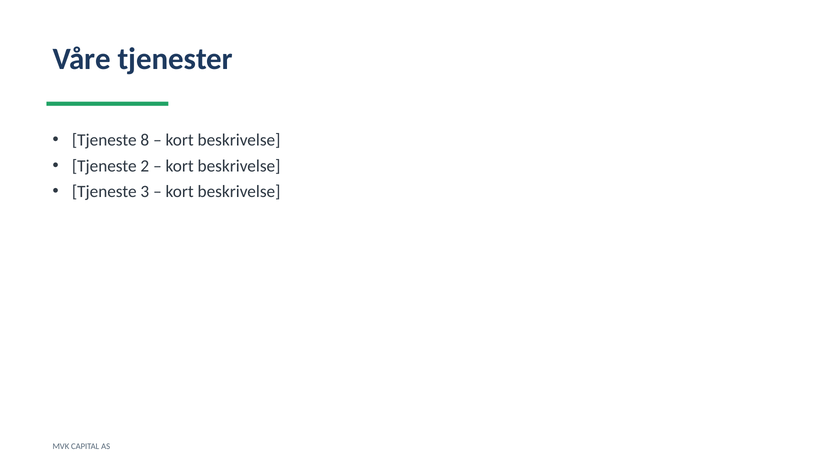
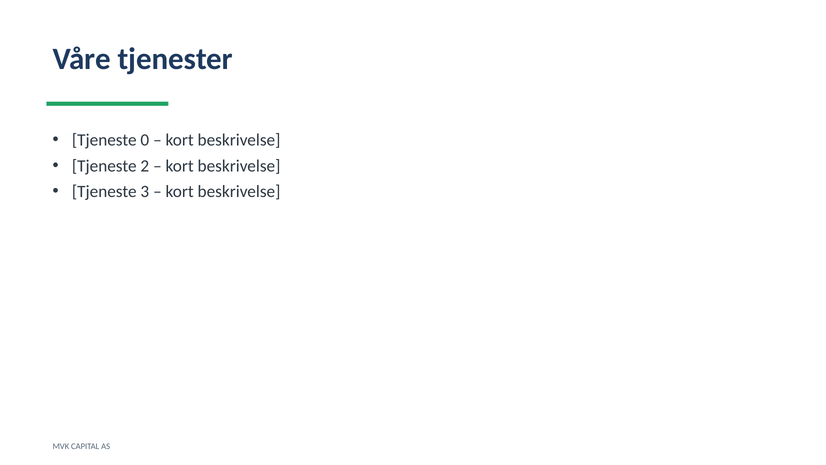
8: 8 -> 0 (145, 140)
